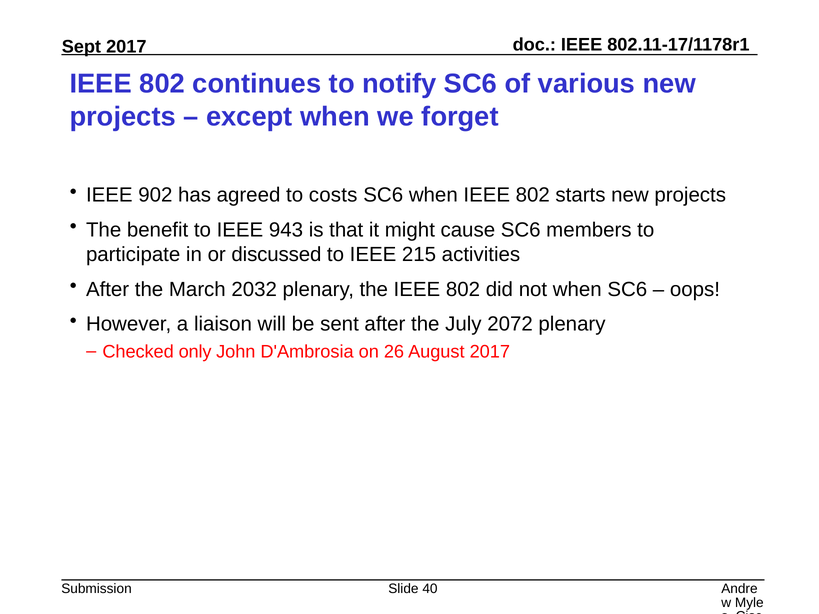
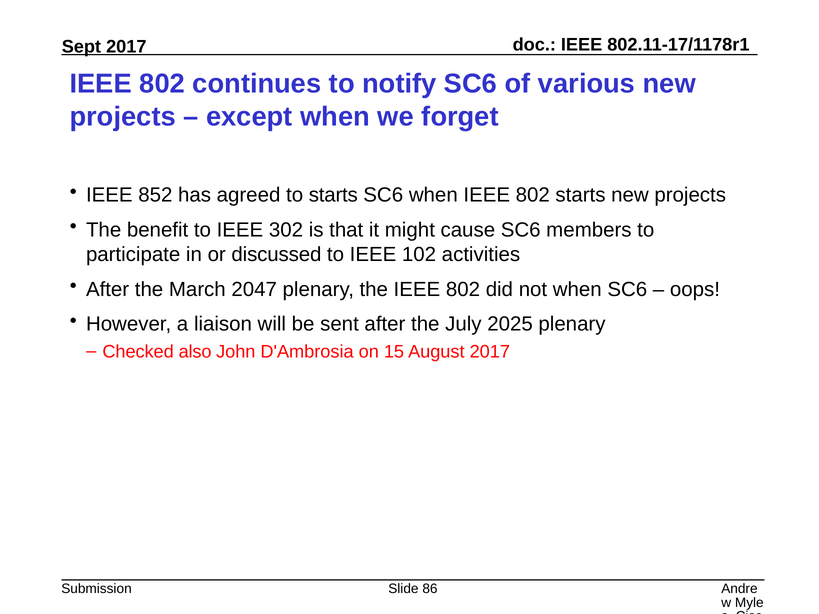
902: 902 -> 852 (155, 195)
to costs: costs -> starts (333, 195)
943: 943 -> 302 (286, 230)
215: 215 -> 102 (419, 255)
2032: 2032 -> 2047 (254, 290)
2072: 2072 -> 2025 (510, 324)
only: only -> also (195, 352)
26: 26 -> 15 (394, 352)
40: 40 -> 86 (430, 589)
